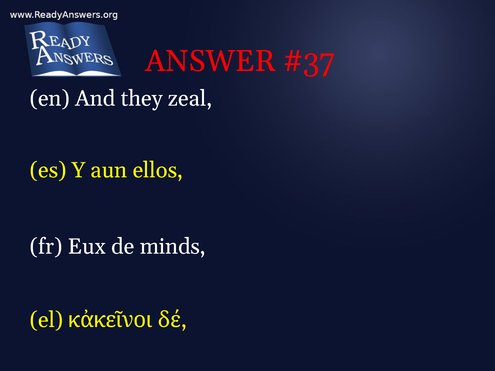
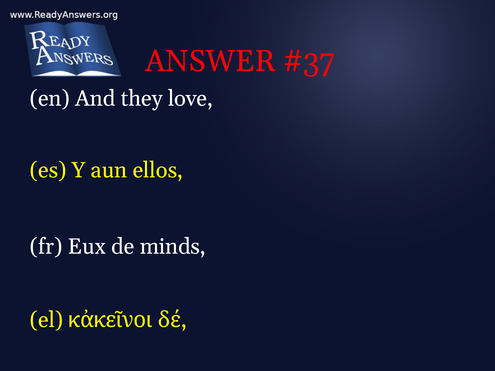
zeal: zeal -> love (191, 99)
